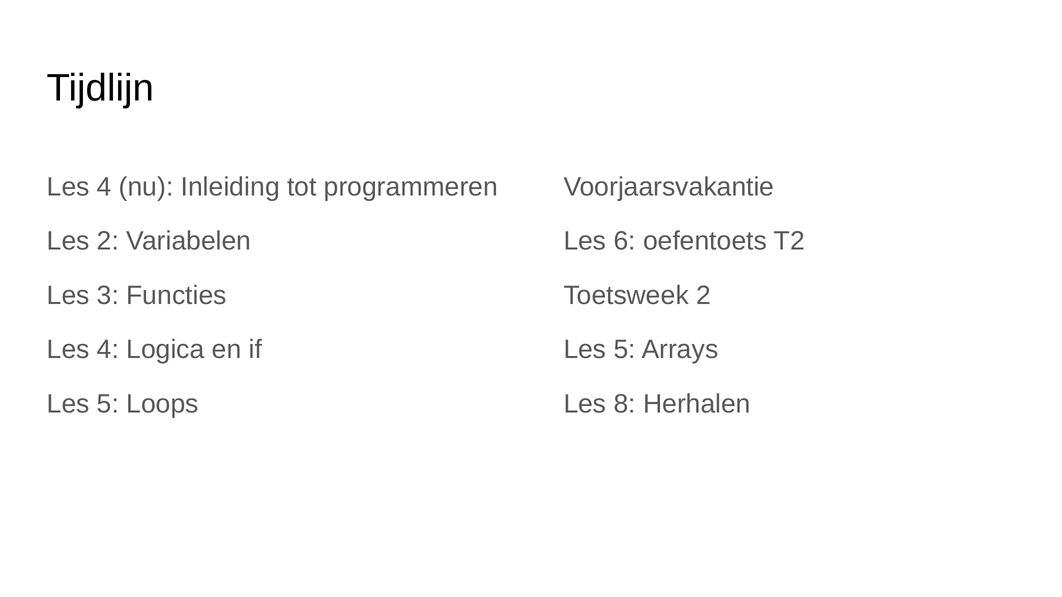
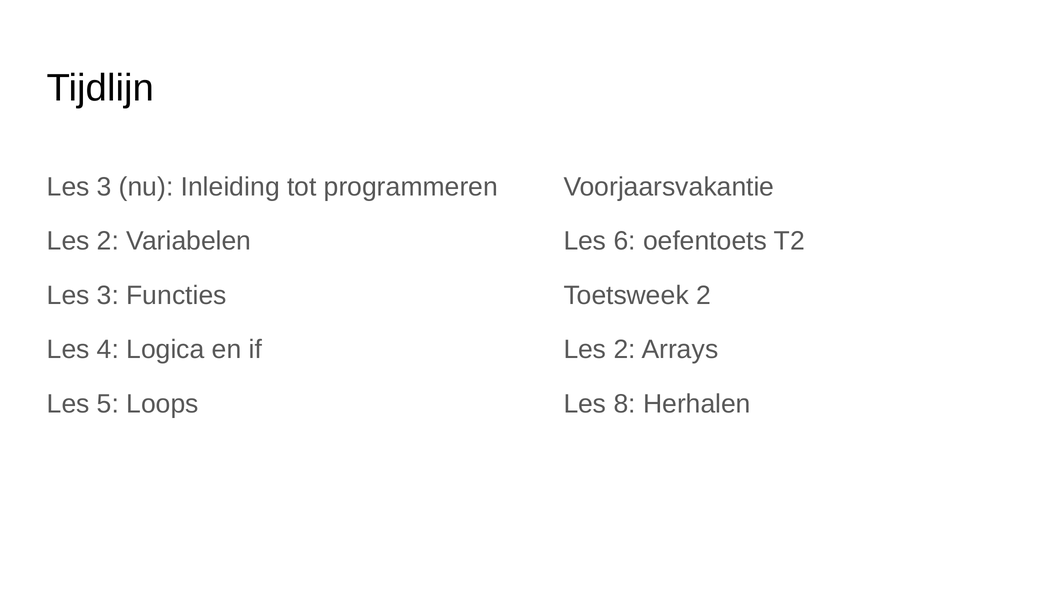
4: 4 -> 3 (104, 187)
5: 5 -> 2 (625, 350)
